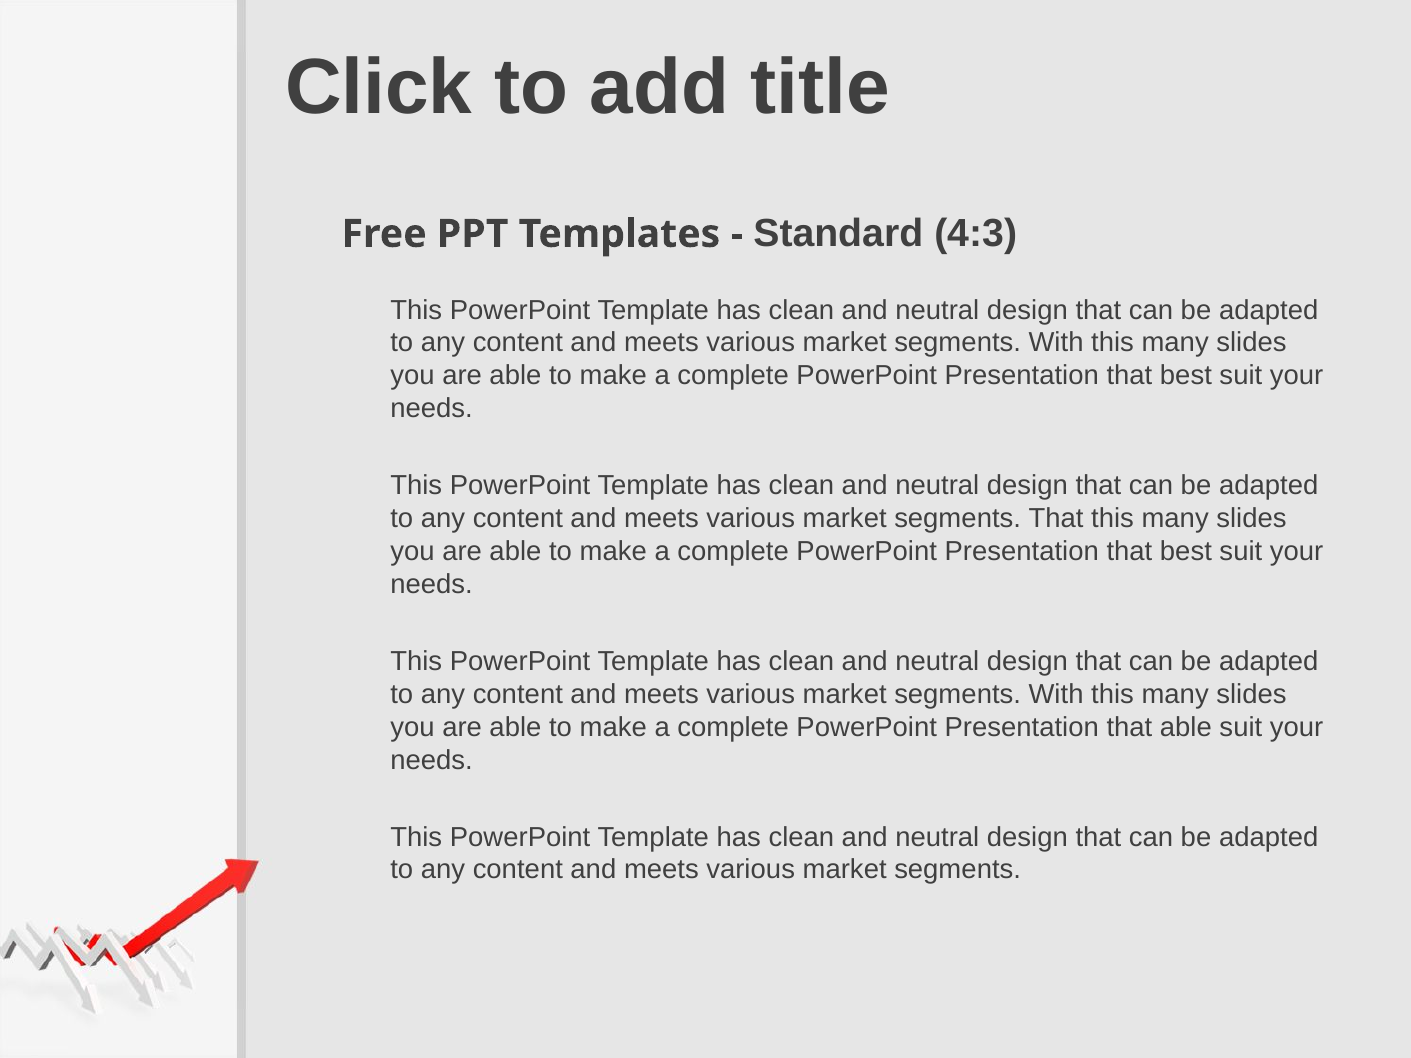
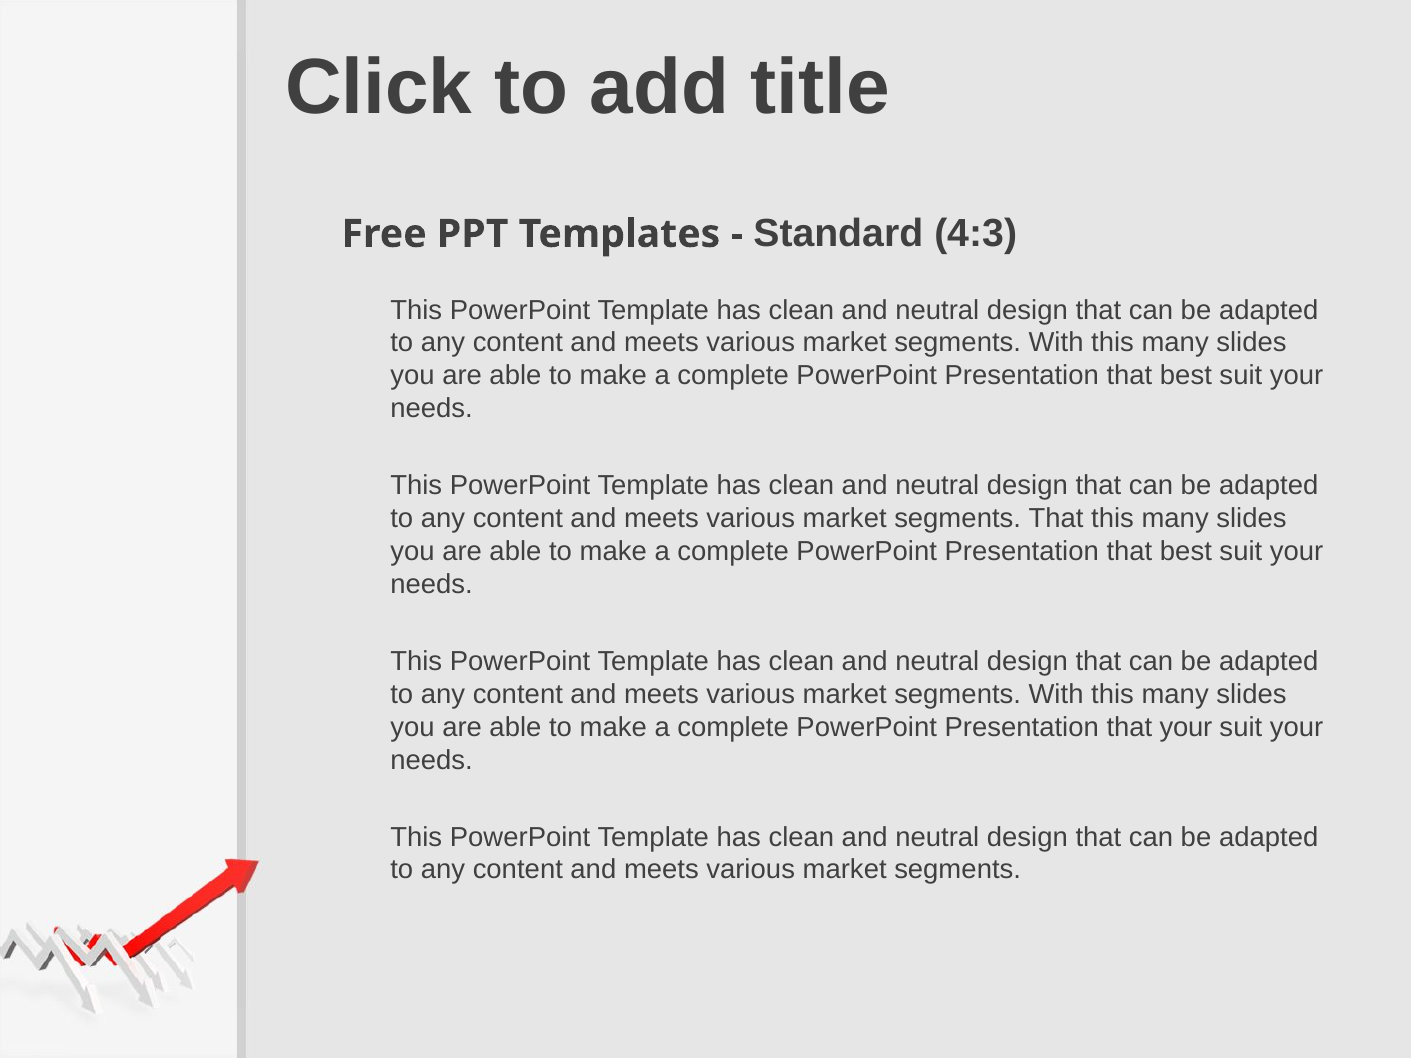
that able: able -> your (1186, 727)
